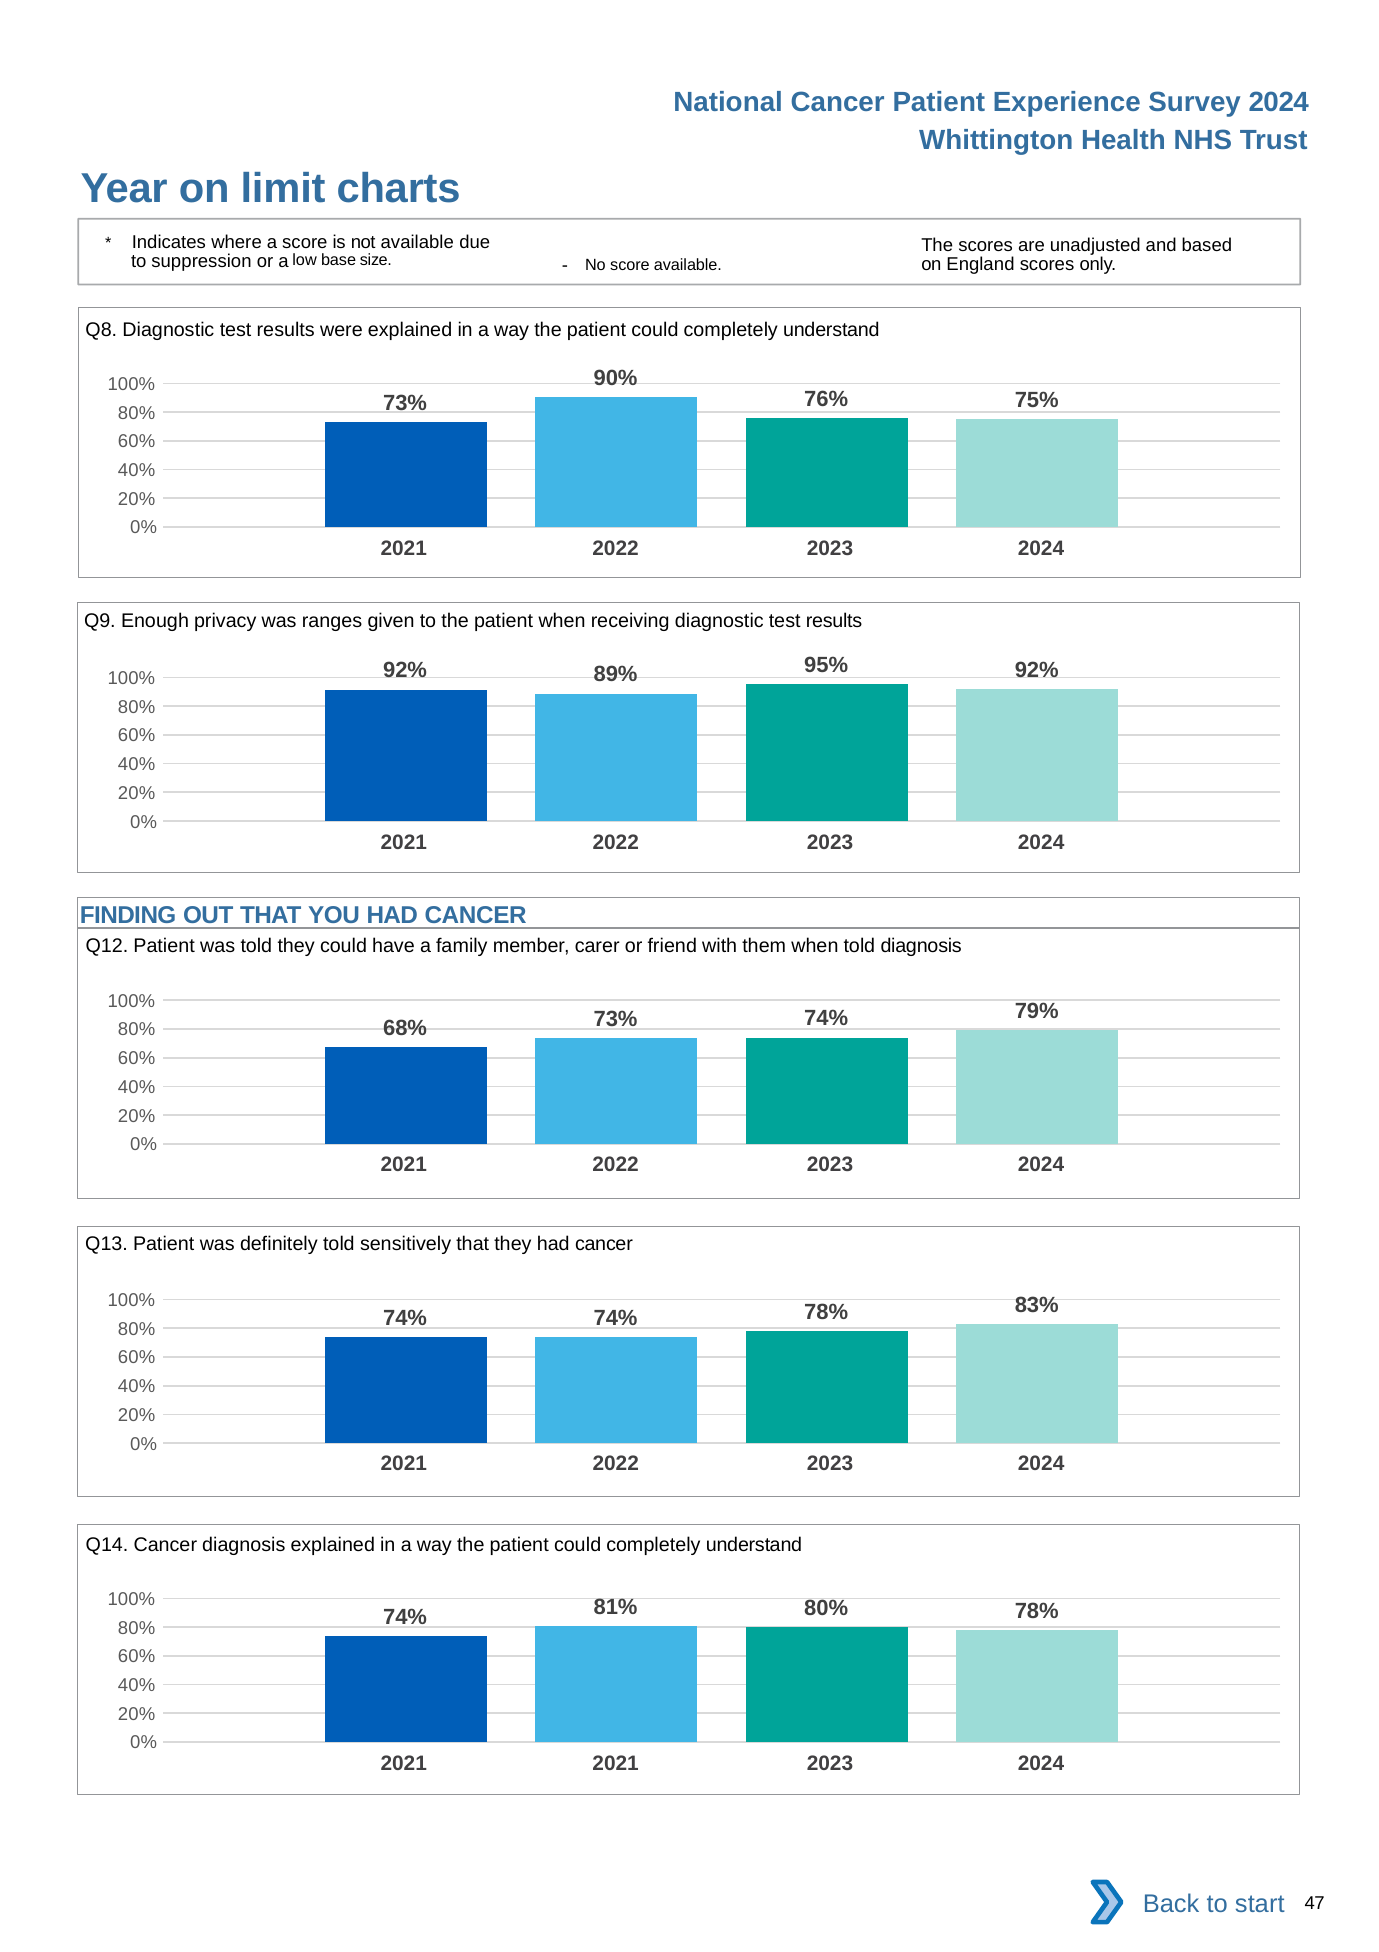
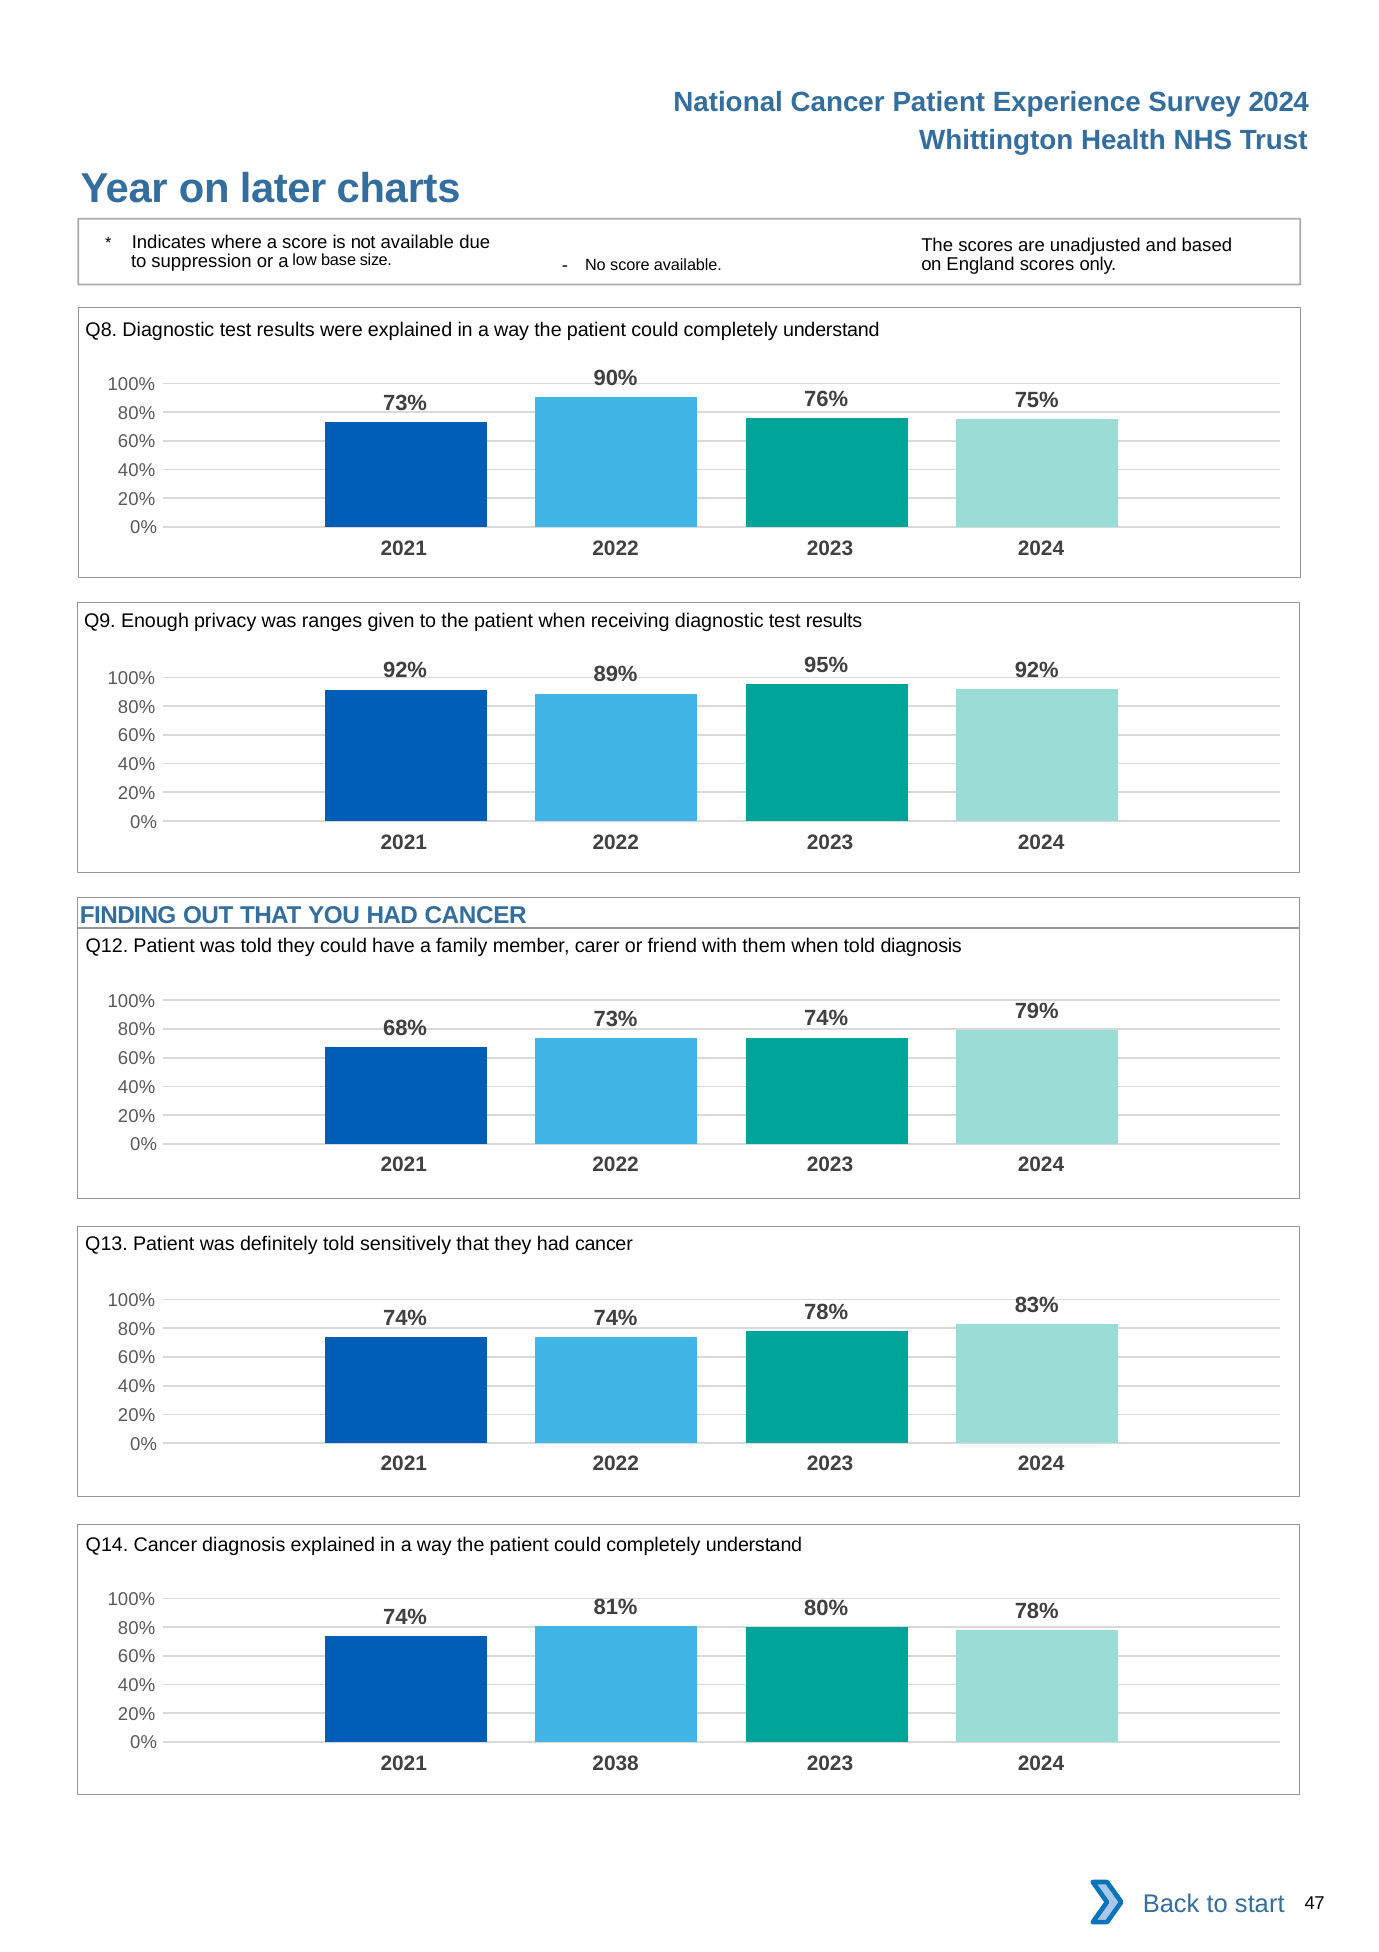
limit: limit -> later (283, 188)
2021 2021: 2021 -> 2038 (616, 1763)
